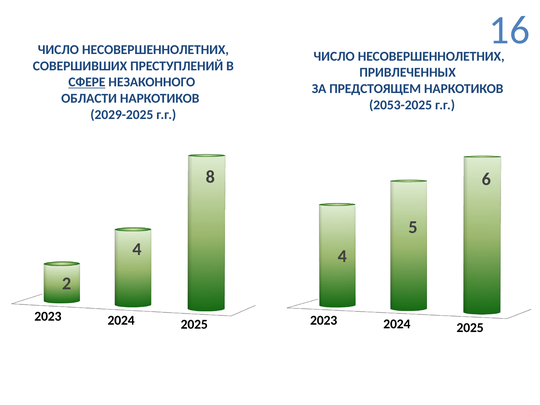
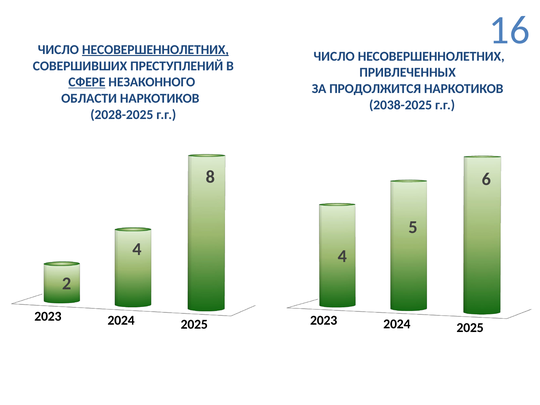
НЕСОВЕРШЕННОЛЕТНИХ underline: none -> present (155, 50)
ПРЕДСТОЯЩЕМ: ПРЕДСТОЯЩЕМ -> ПРОДОЛЖИТСЯ (375, 89)
2053-2025: 2053-2025 -> 2038-2025 (401, 105)
2029-2025: 2029-2025 -> 2028-2025 (122, 115)
